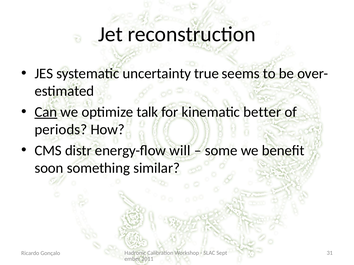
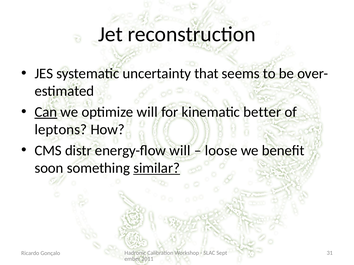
true: true -> that (207, 74)
optimize talk: talk -> will (147, 112)
periods: periods -> leptons (61, 130)
some: some -> loose (221, 151)
similar underline: none -> present (157, 168)
